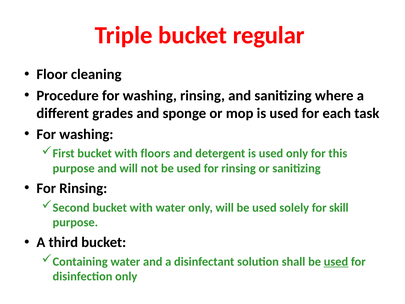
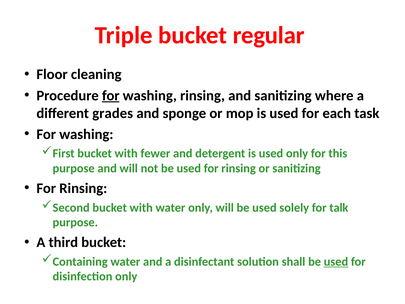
for underline: none -> present (111, 96)
floors: floors -> fewer (155, 153)
skill: skill -> talk (339, 207)
